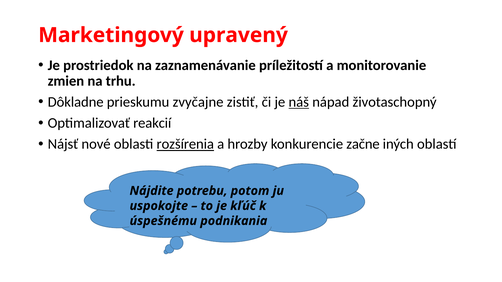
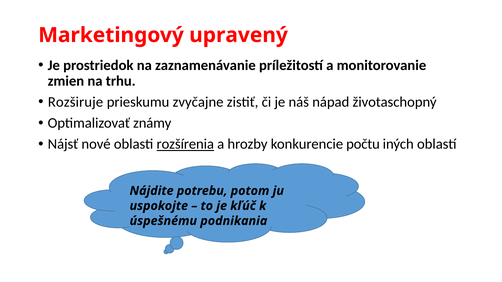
Dôkladne: Dôkladne -> Rozširuje (76, 102)
náš underline: present -> none (299, 102)
reakcií: reakcií -> známy (152, 123)
začne: začne -> počtu (363, 144)
